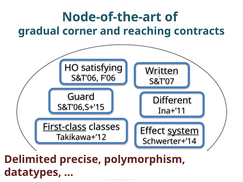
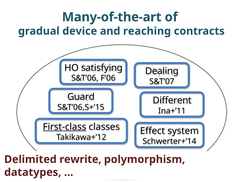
Node-of-the-art: Node-of-the-art -> Many-of-the-art (112, 17)
corner: corner -> device (80, 31)
Written: Written -> Dealing (162, 71)
system underline: present -> none (183, 131)
precise: precise -> rewrite (80, 160)
